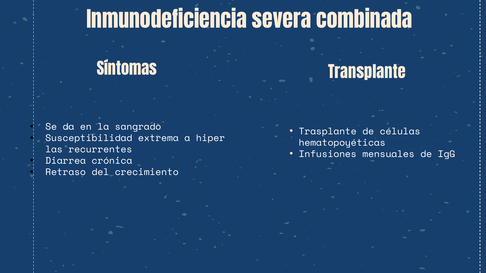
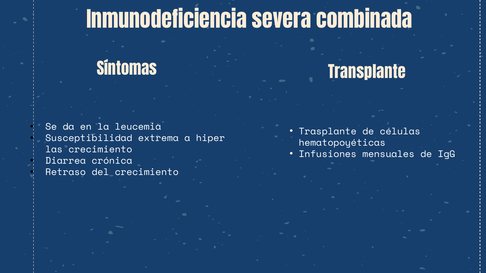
sangrado: sangrado -> leucemia (138, 127)
las recurrentes: recurrentes -> crecimiento (100, 150)
